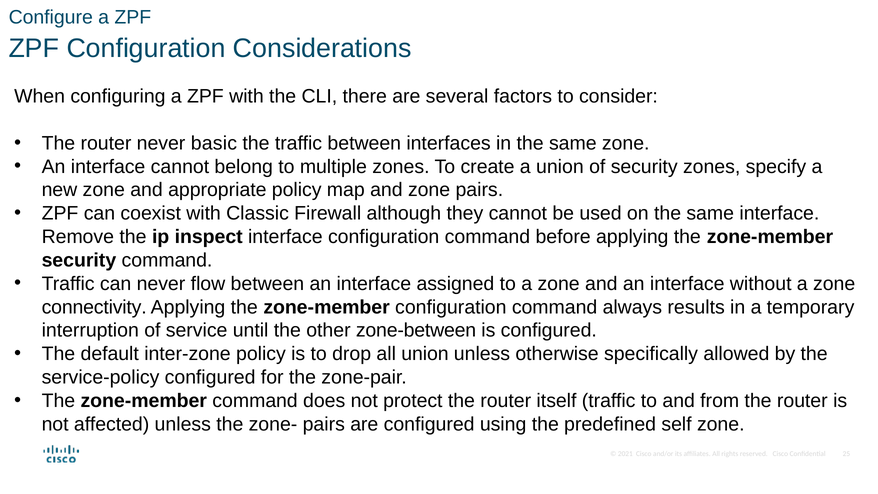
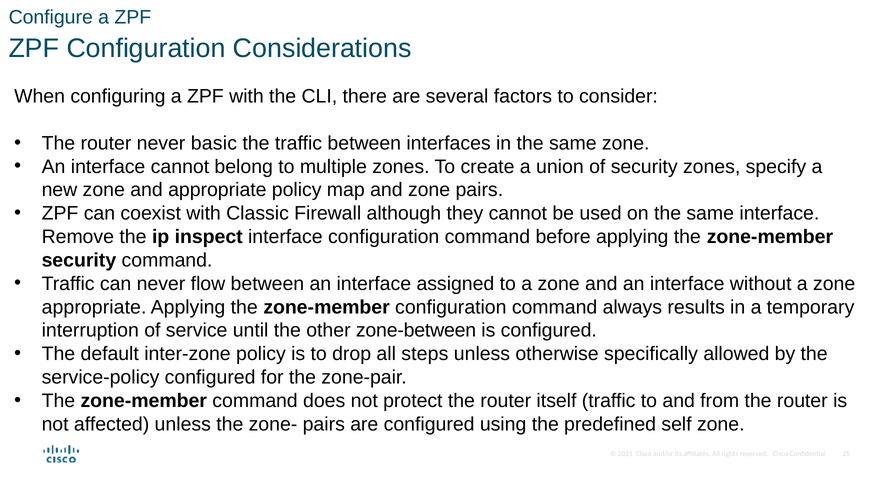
connectivity: connectivity -> appropriate (94, 307)
all union: union -> steps (425, 354)
